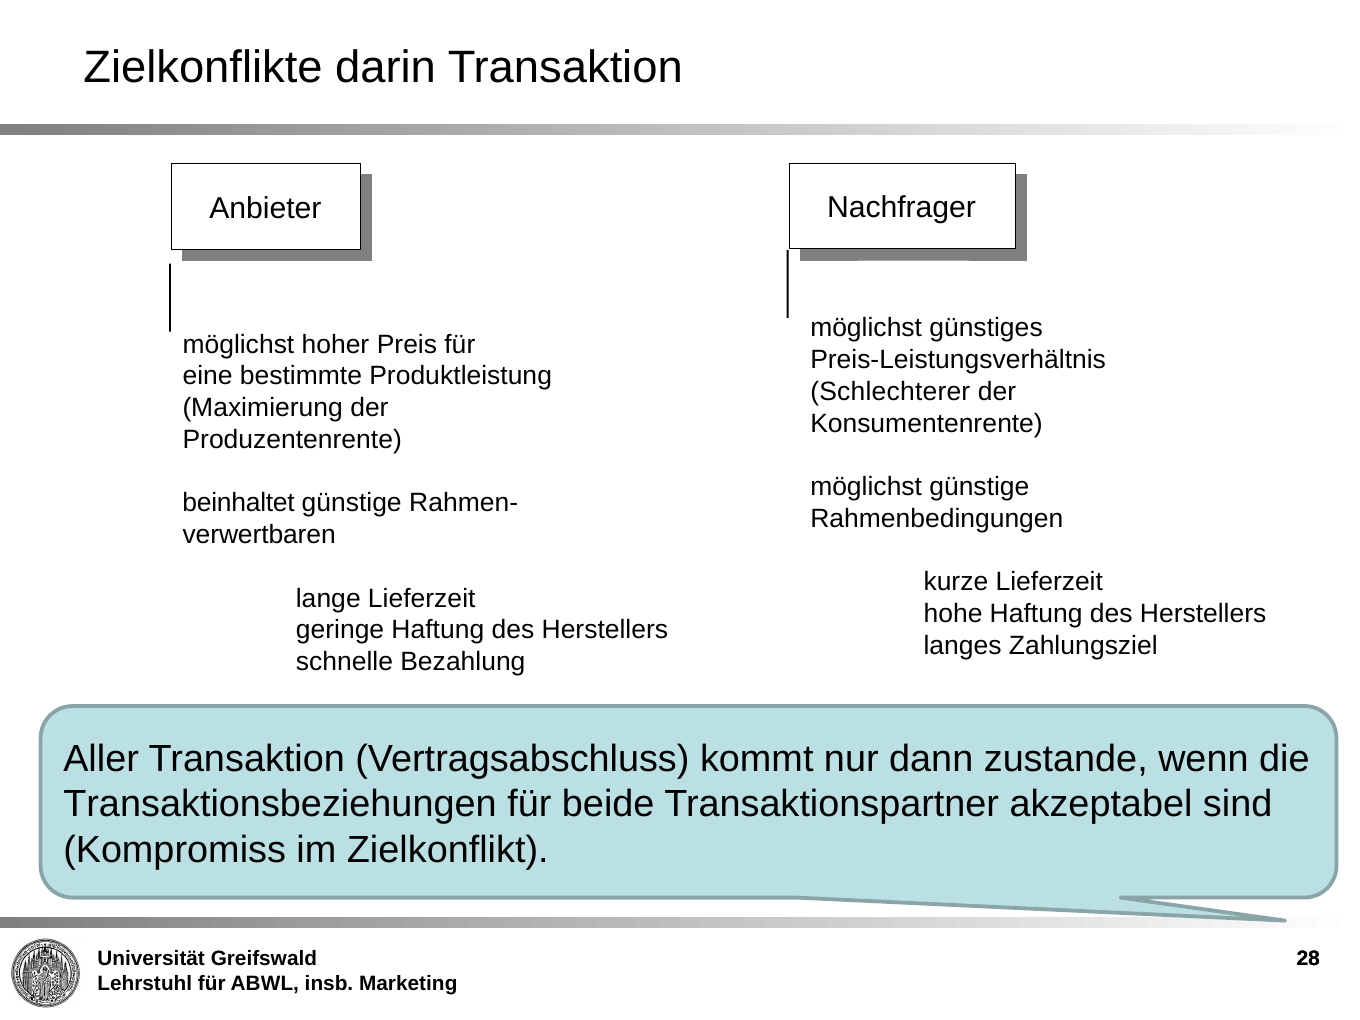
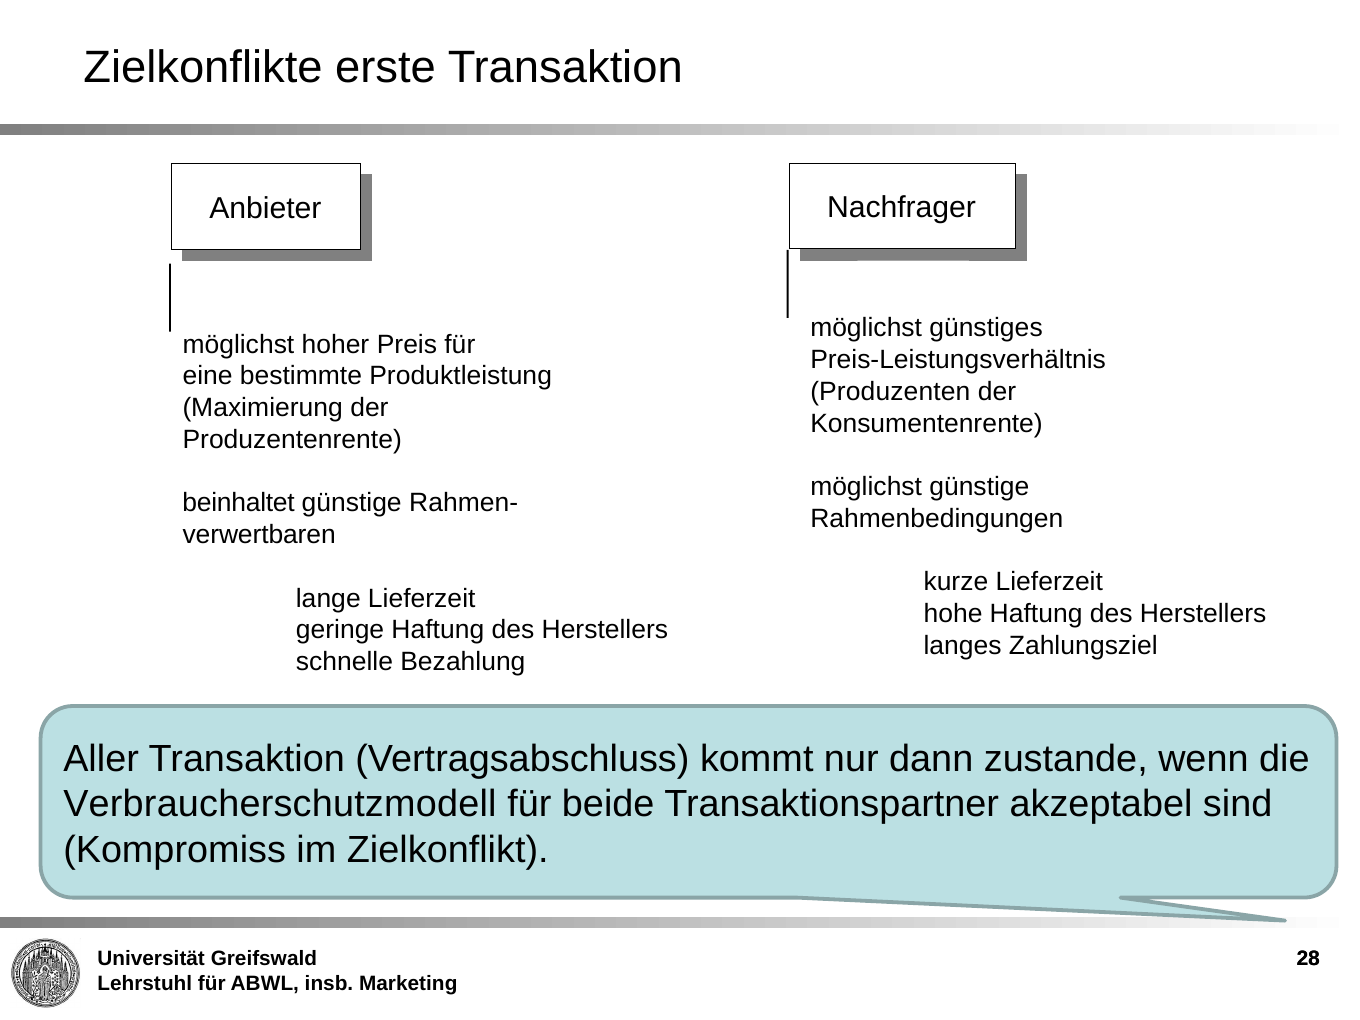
darin: darin -> erste (386, 68)
Schlechterer: Schlechterer -> Produzenten (890, 392)
Transaktionsbeziehungen: Transaktionsbeziehungen -> Verbraucherschutzmodell (280, 804)
